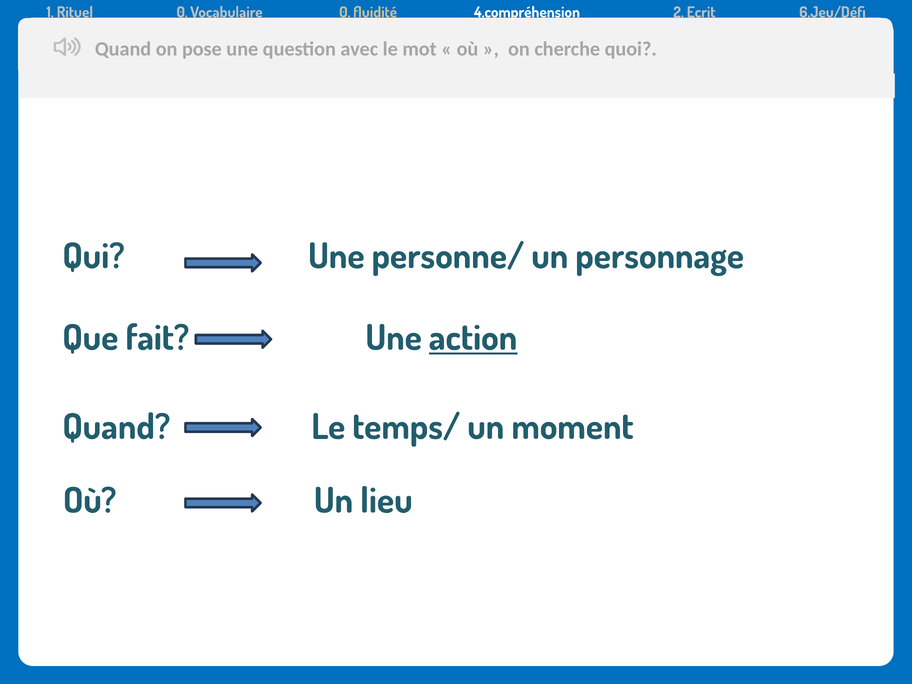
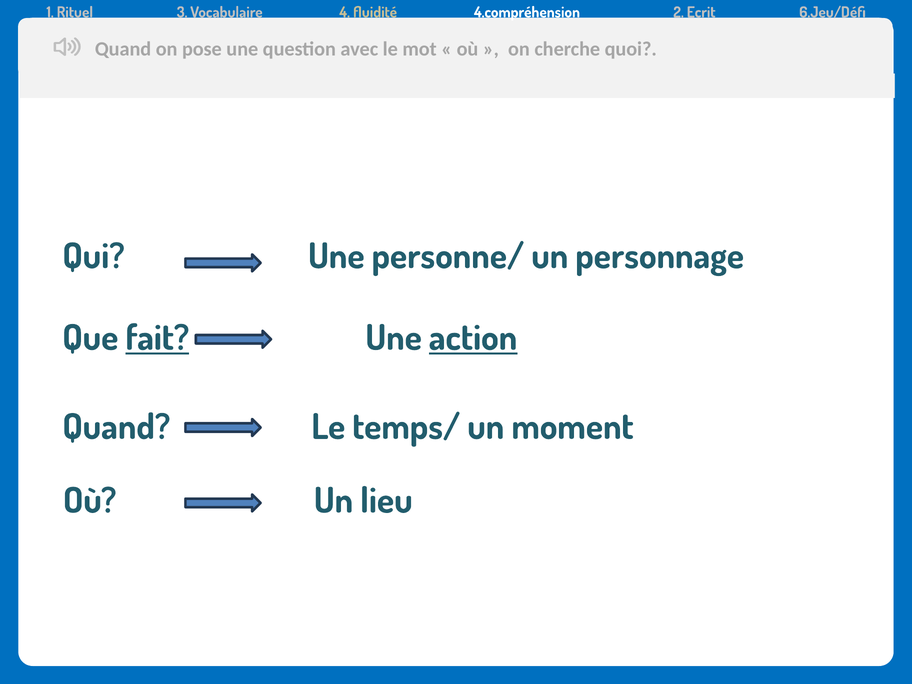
Rituel 0: 0 -> 3 (182, 12)
Vocabulaire 0: 0 -> 4 (345, 12)
fait underline: none -> present (157, 338)
